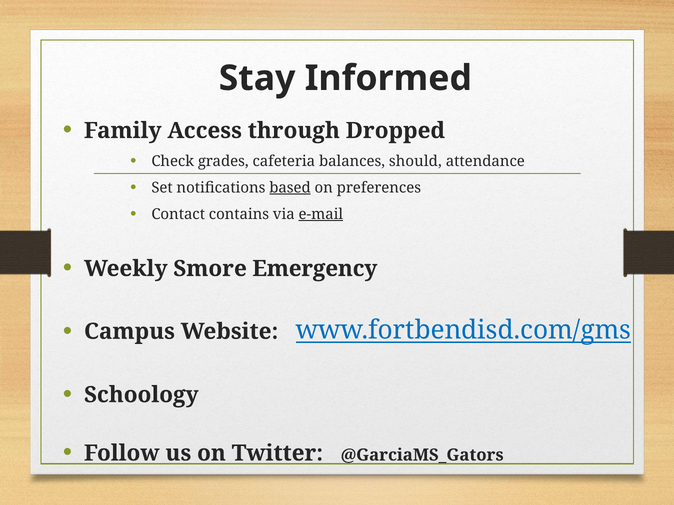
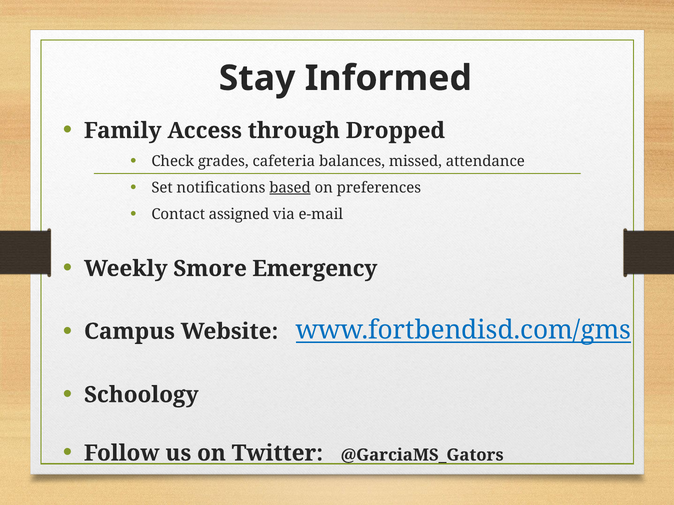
should: should -> missed (415, 161)
contains: contains -> assigned (239, 214)
e-mail underline: present -> none (321, 214)
